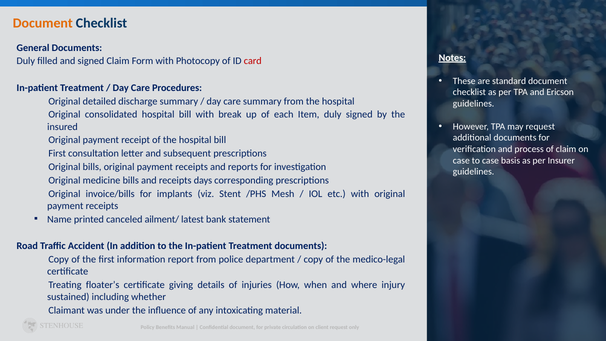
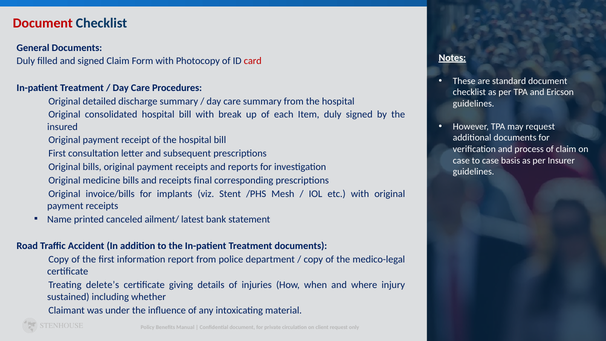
Document colour: orange -> red (43, 23)
days: days -> final (203, 180)
floater’s: floater’s -> delete’s (103, 285)
